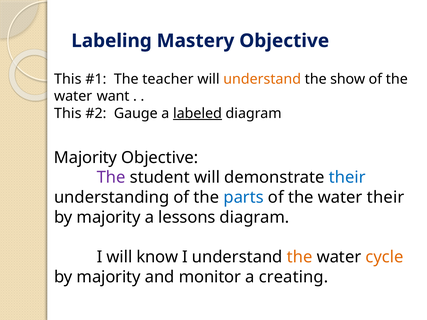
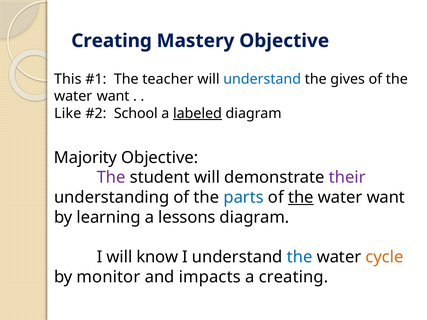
Labeling: Labeling -> Creating (112, 41)
understand colour: orange -> blue (262, 79)
show: show -> gives (348, 79)
This: This -> Like (68, 113)
Gauge: Gauge -> School (136, 113)
their colour: blue -> purple (347, 178)
the underline: none -> present (301, 198)
their: their -> want (386, 198)
majority: majority -> learning (109, 218)
the colour: orange -> blue (300, 257)
majority: majority -> monitor (108, 277)
monitor: monitor -> impacts (210, 277)
